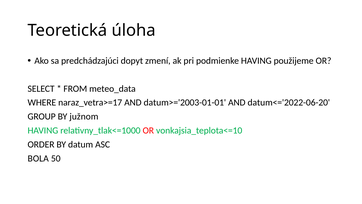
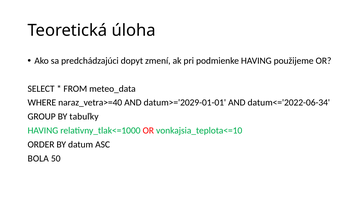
naraz_vetra>=17: naraz_vetra>=17 -> naraz_vetra>=40 (90, 102)
datum>='2003-01-01: datum>='2003-01-01 -> datum>='2029-01-01 (185, 102)
datum<='2022-06-20: datum<='2022-06-20 -> datum<='2022-06-34 (289, 102)
južnom: južnom -> tabuľky (84, 116)
